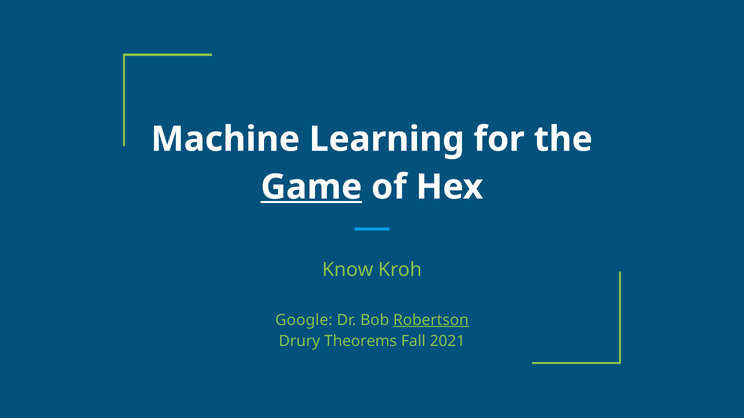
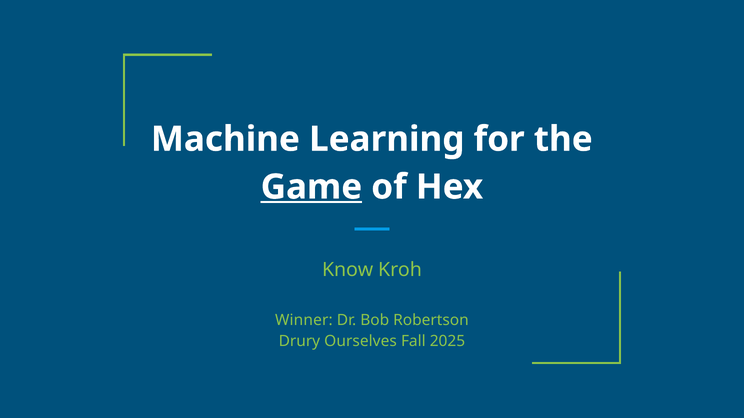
Google: Google -> Winner (304, 320)
Robertson underline: present -> none (431, 320)
Theorems: Theorems -> Ourselves (361, 342)
2021: 2021 -> 2025 (447, 342)
